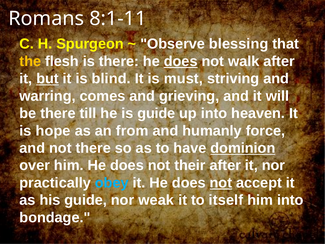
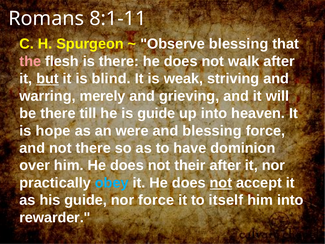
the colour: yellow -> pink (30, 61)
does underline: present -> none (181, 61)
must: must -> weak (183, 79)
comes: comes -> merely (103, 96)
from: from -> were (132, 131)
and humanly: humanly -> blessing (212, 131)
dominion underline: present -> none (243, 148)
nor weak: weak -> force (156, 200)
bondage: bondage -> rewarder (55, 217)
